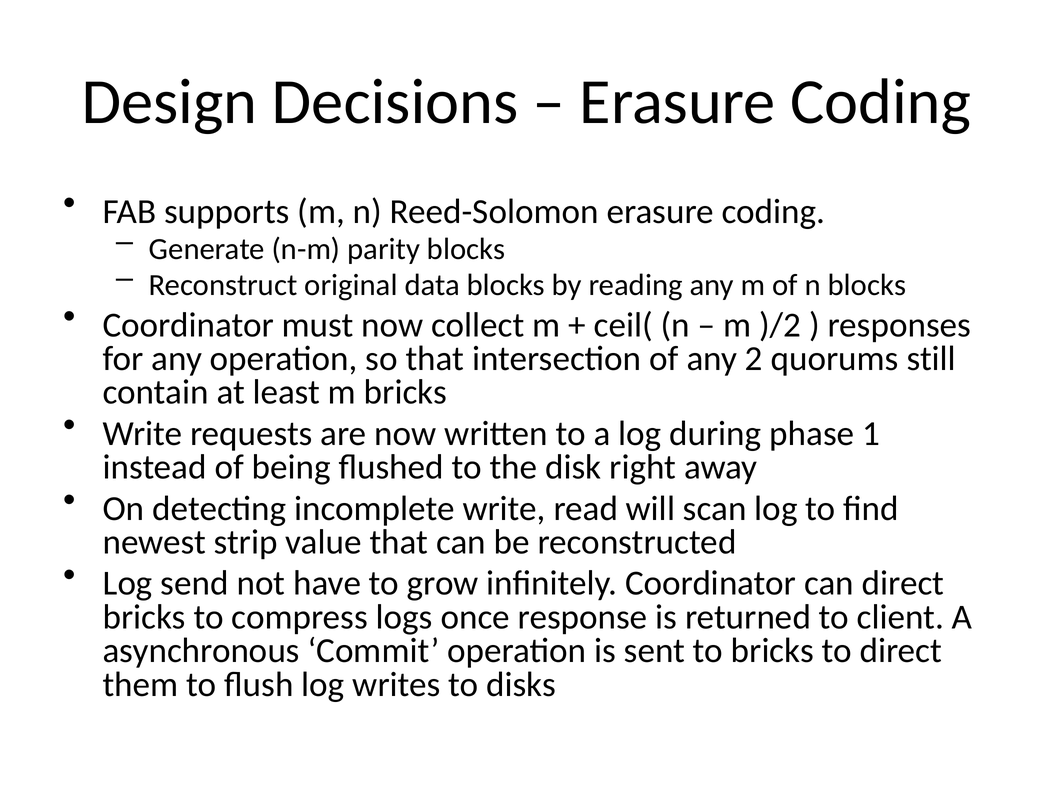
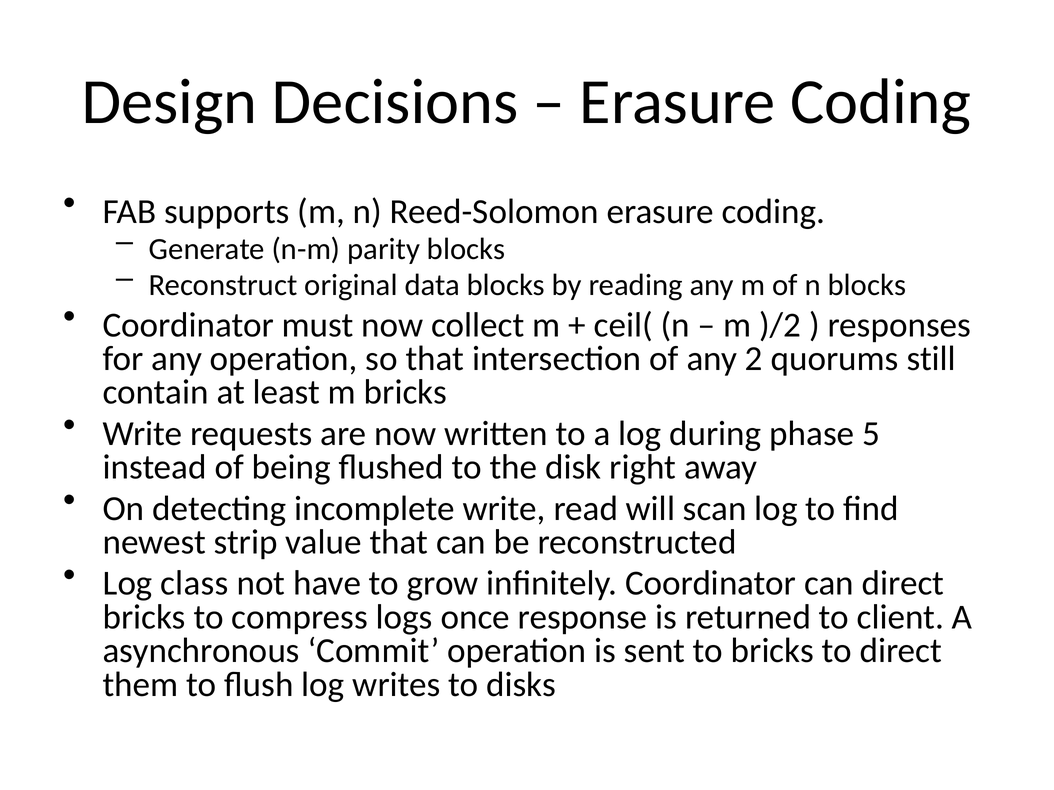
1: 1 -> 5 (871, 434)
send: send -> class (194, 584)
